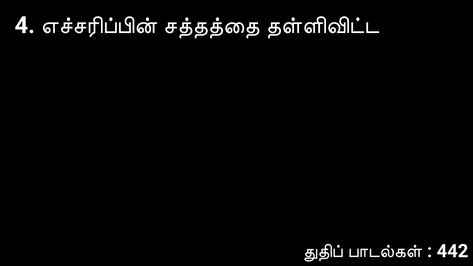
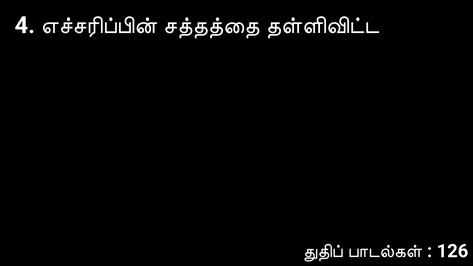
442: 442 -> 126 (452, 251)
